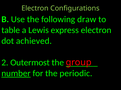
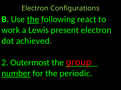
the underline: none -> present (33, 19)
draw: draw -> react (87, 19)
table: table -> work (11, 30)
express: express -> present (65, 30)
